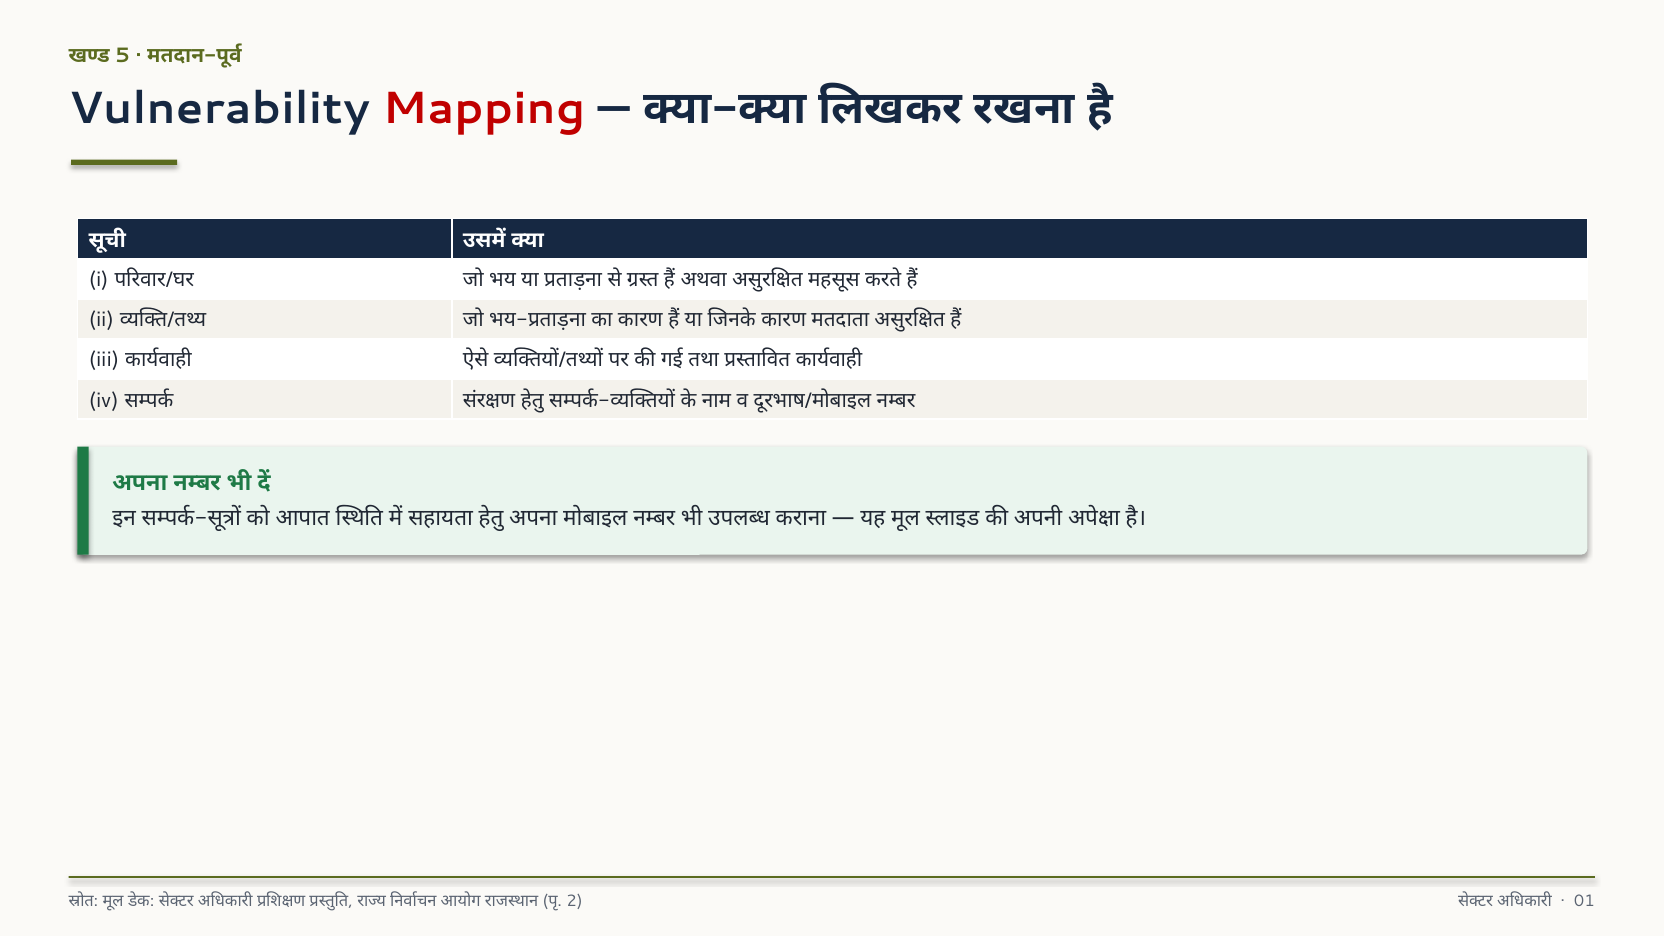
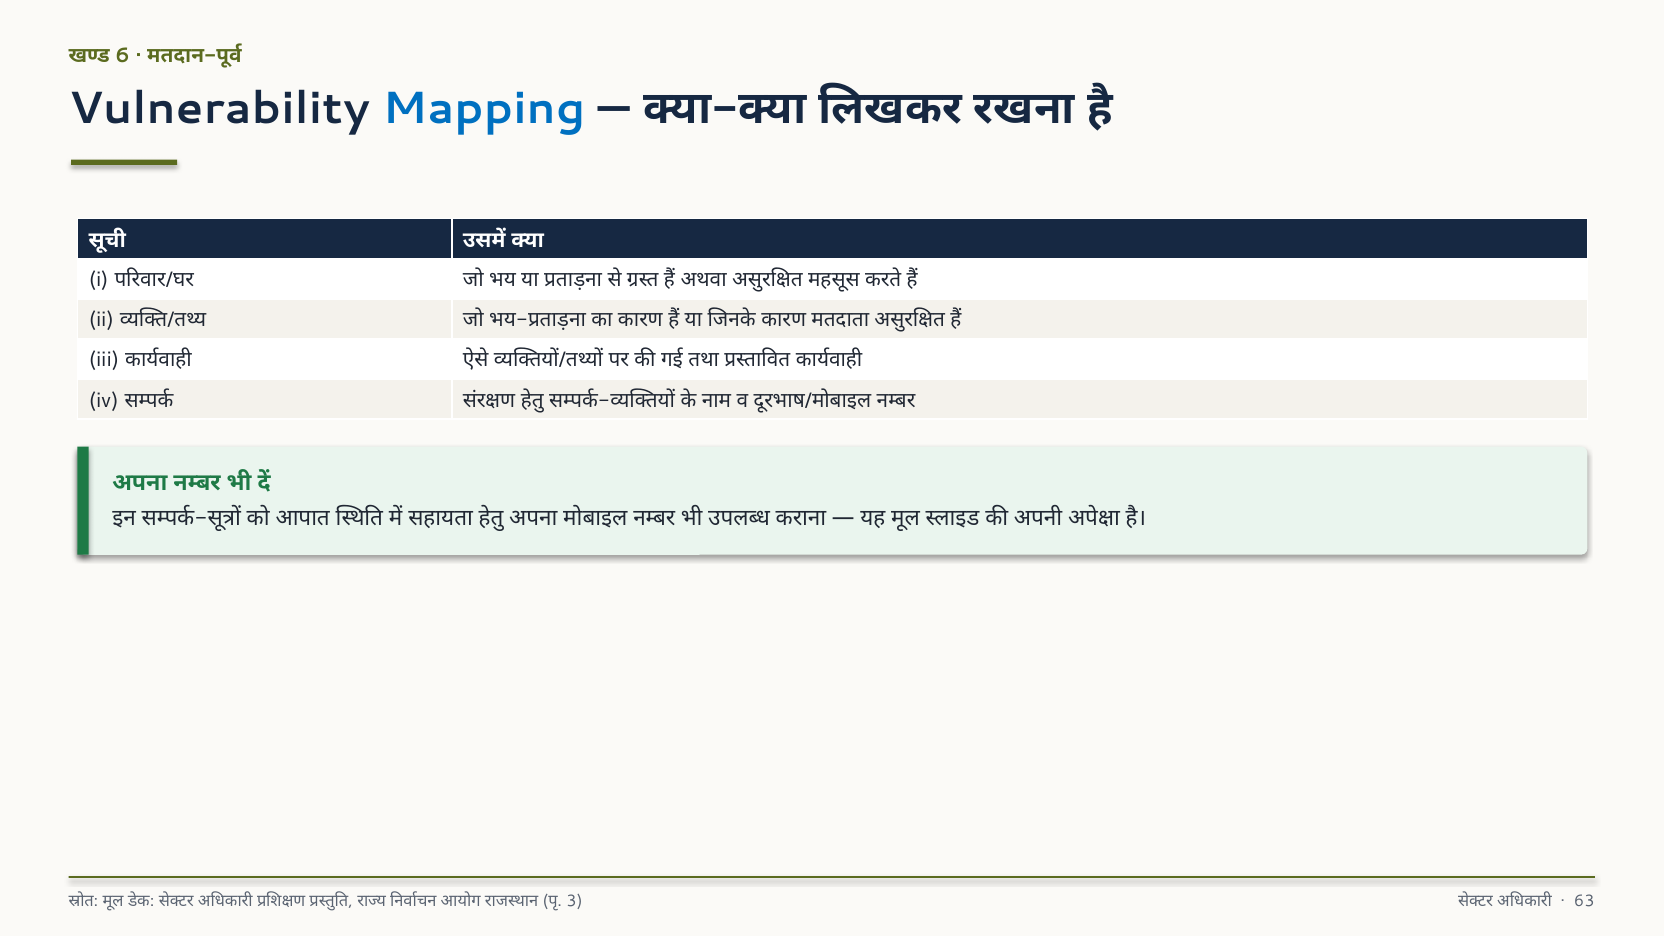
5: 5 -> 6 (123, 55)
Mapping colour: red -> blue (484, 108)
2: 2 -> 3 (575, 901)
01: 01 -> 63 (1584, 901)
